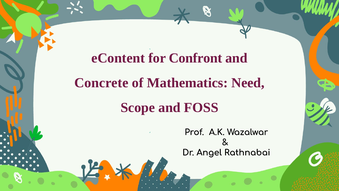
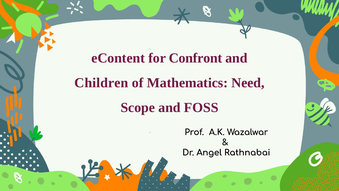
Concrete: Concrete -> Children (101, 83)
